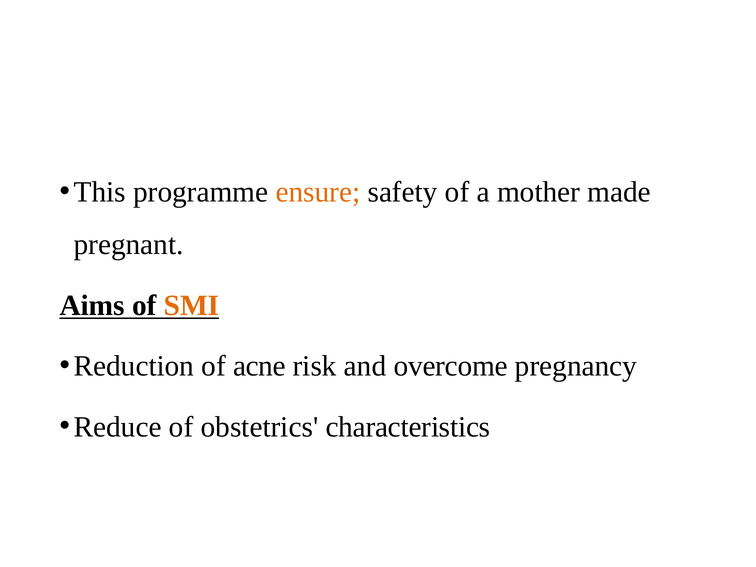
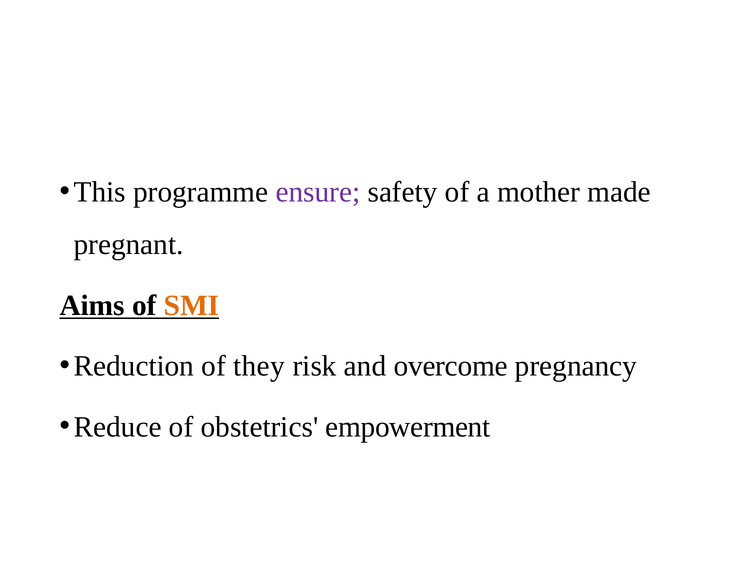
ensure colour: orange -> purple (318, 192)
acne: acne -> they (259, 366)
characteristics: characteristics -> empowerment (408, 427)
